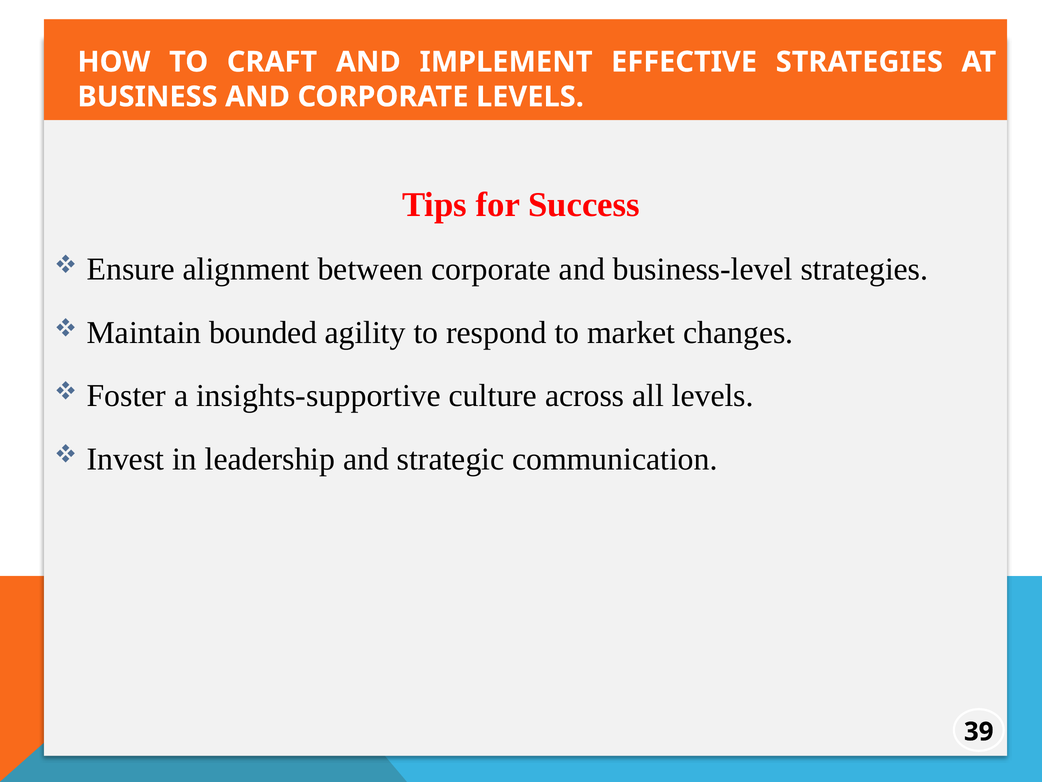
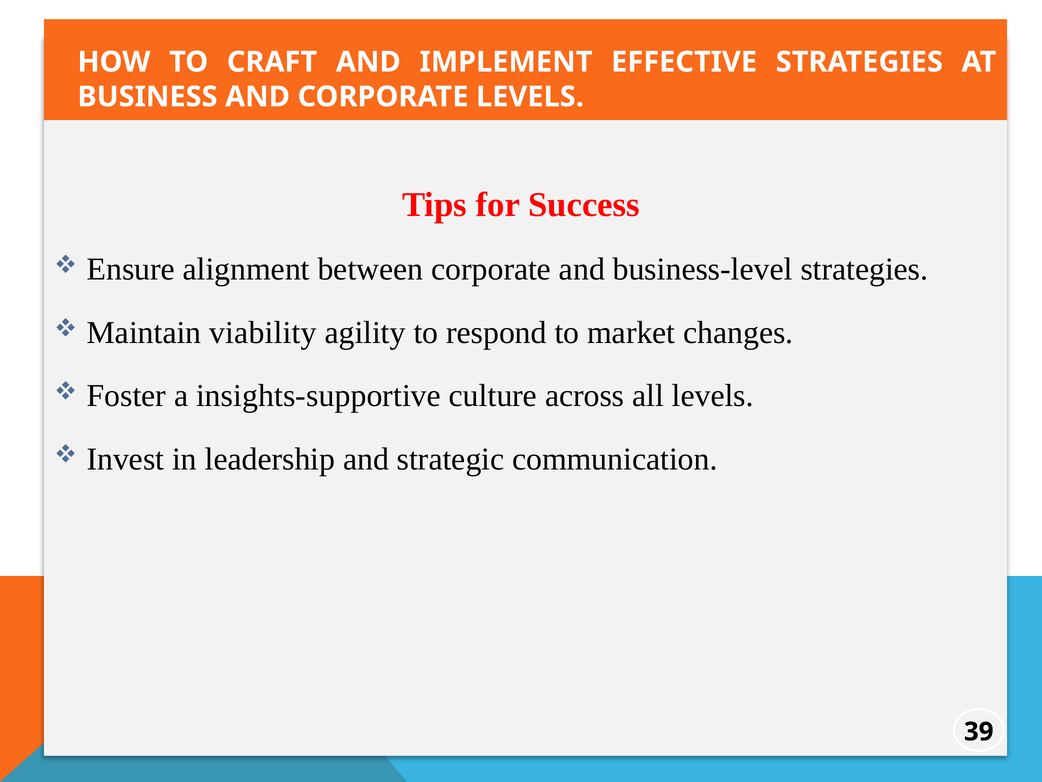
bounded: bounded -> viability (263, 332)
